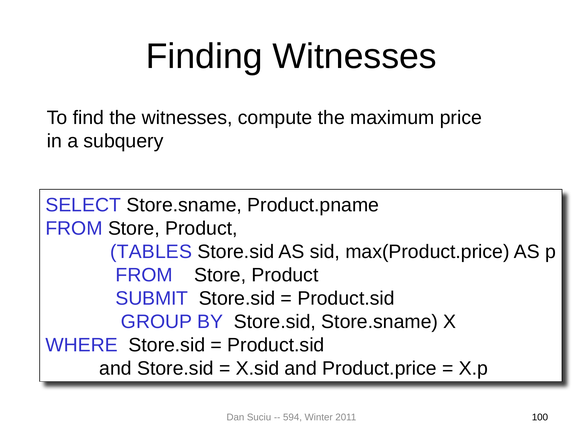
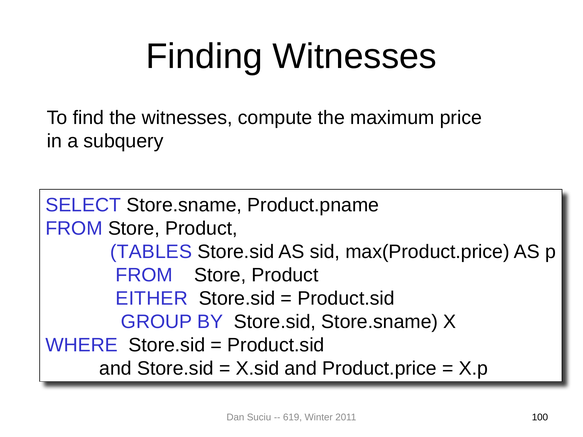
SUBMIT: SUBMIT -> EITHER (152, 299)
594: 594 -> 619 (293, 418)
